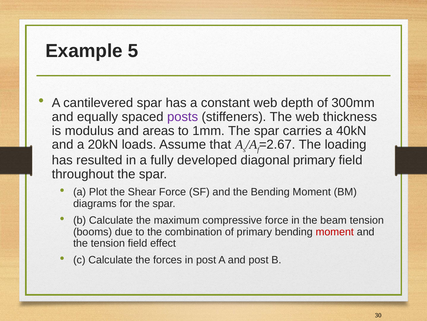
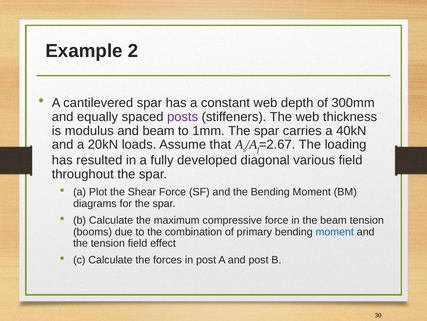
5: 5 -> 2 (133, 51)
and areas: areas -> beam (159, 131)
diagonal primary: primary -> various (314, 160)
moment colour: red -> blue (335, 232)
